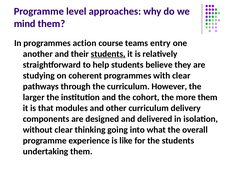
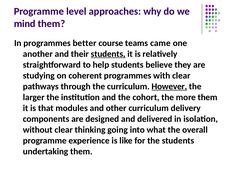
action: action -> better (85, 43)
entry: entry -> came (160, 43)
However underline: none -> present (169, 86)
